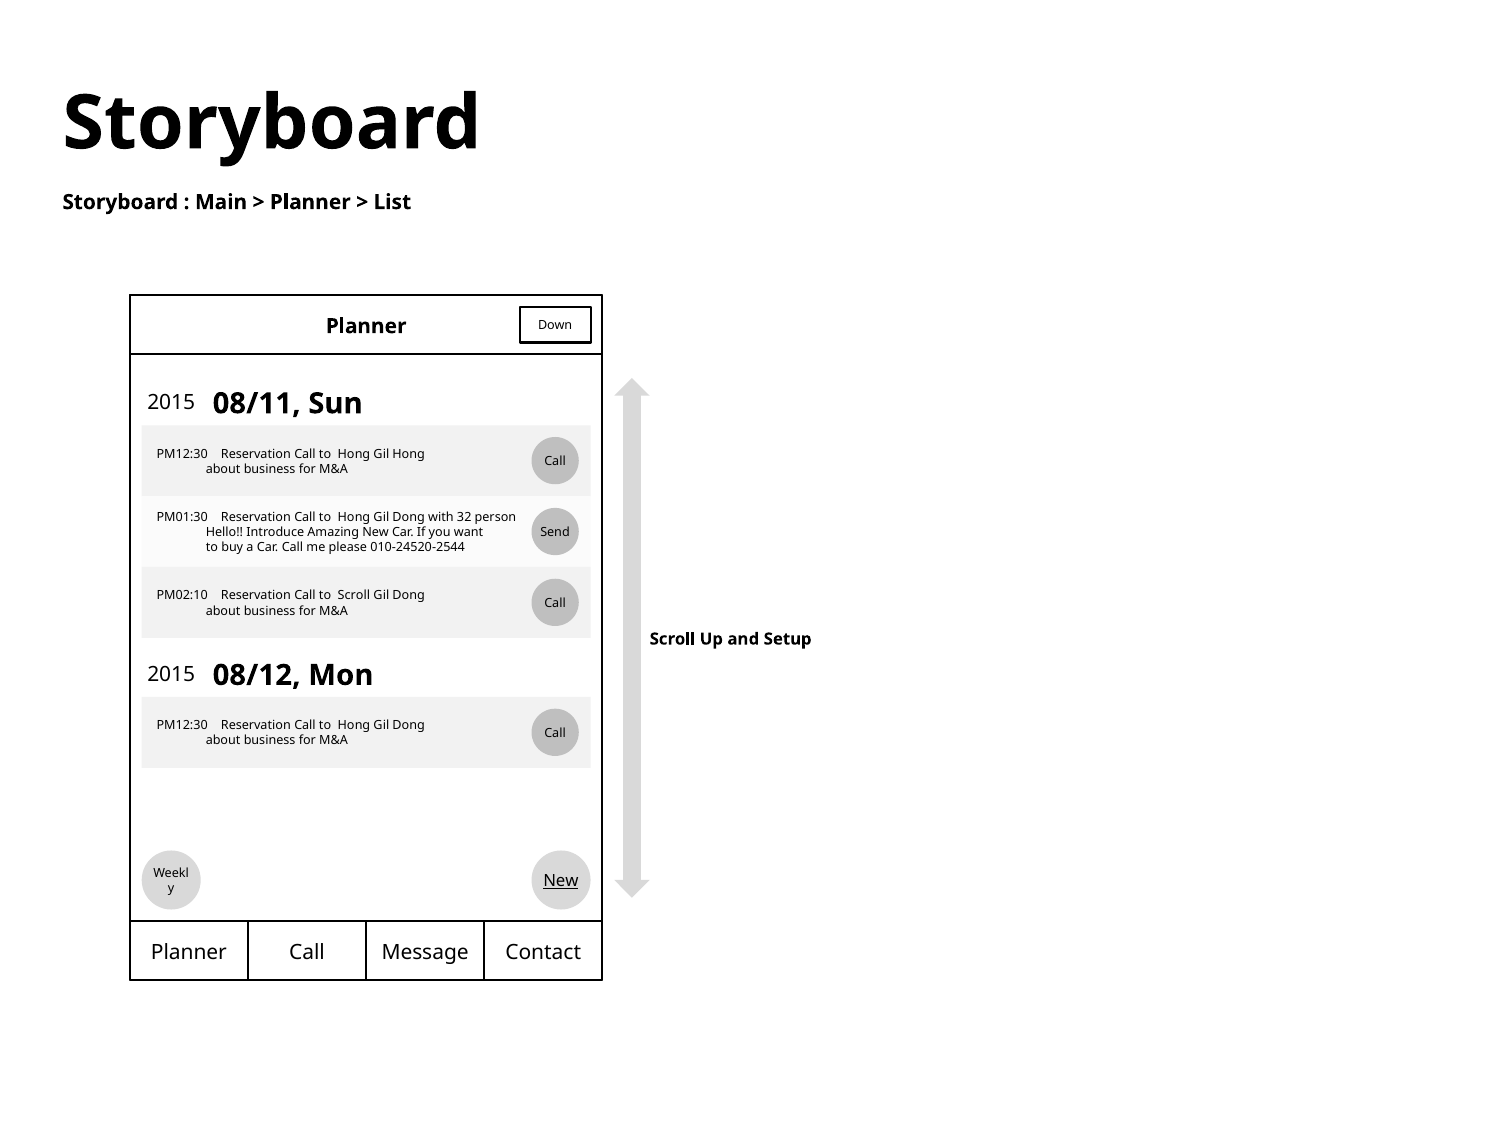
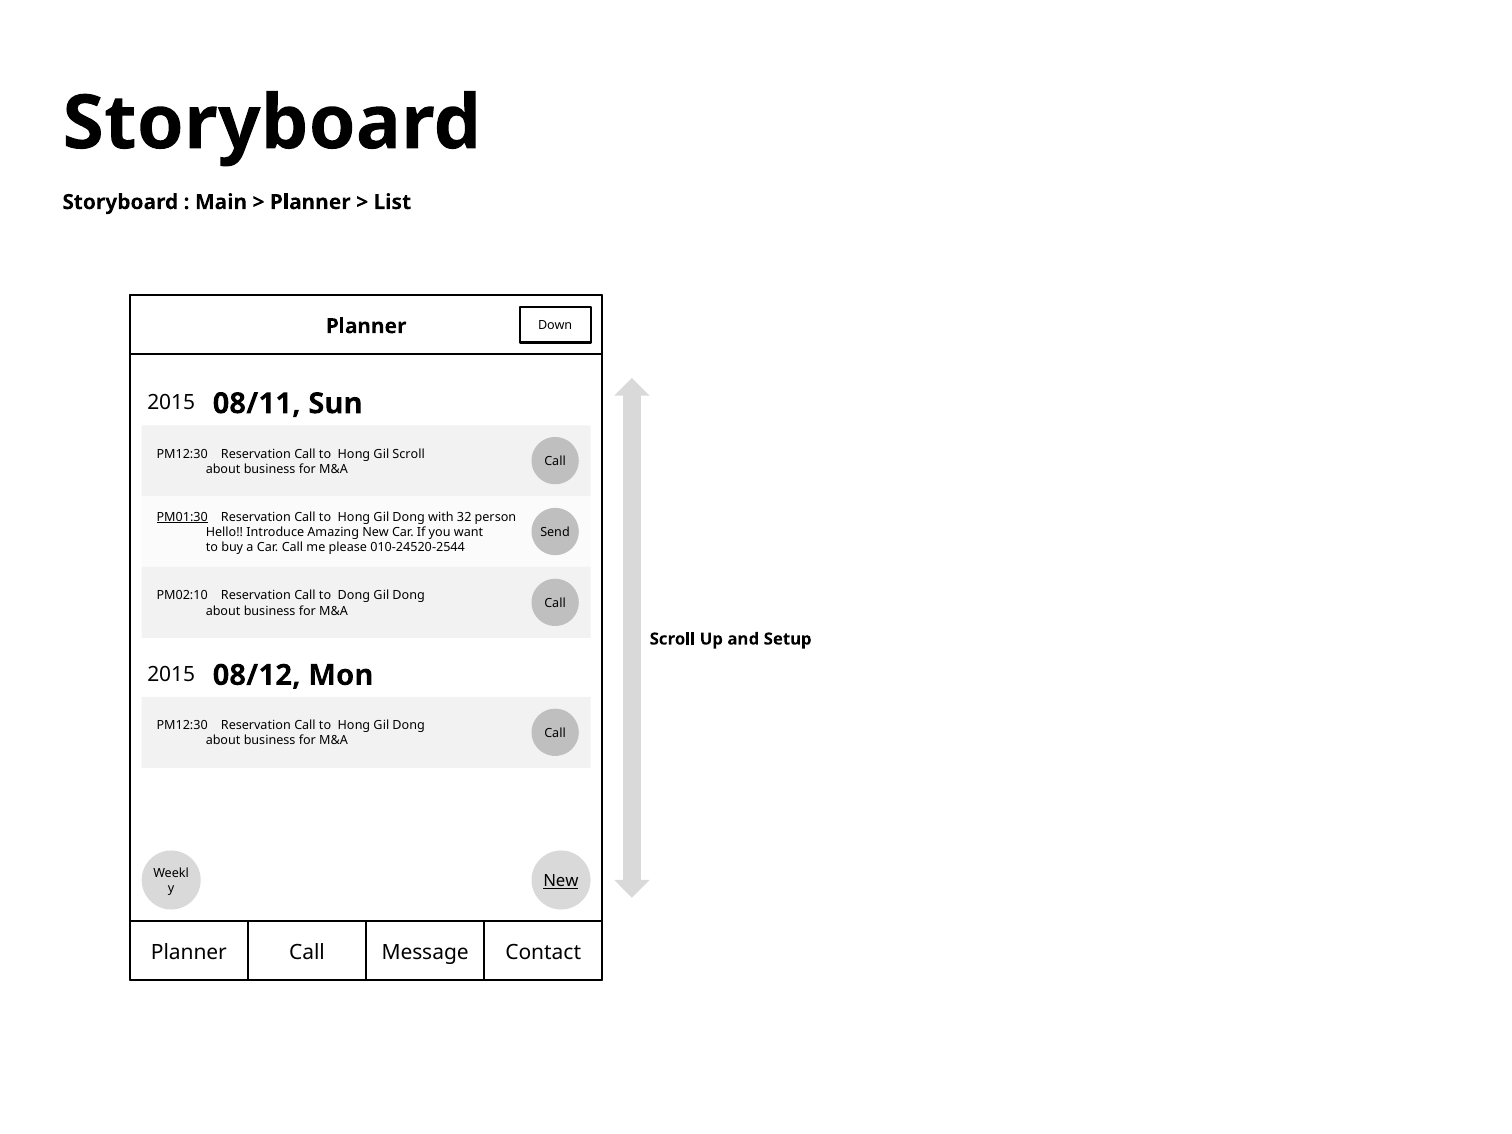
Gil Hong: Hong -> Scroll (409, 454)
PM01:30 underline: none -> present (182, 517)
to Scroll: Scroll -> Dong (354, 596)
